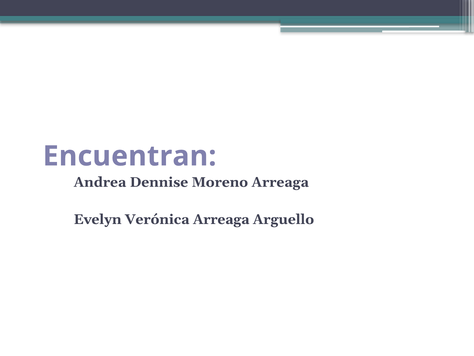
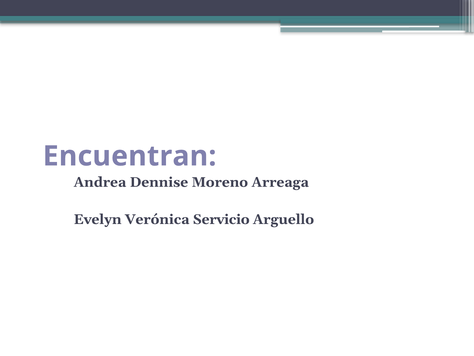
Verónica Arreaga: Arreaga -> Servicio (221, 219)
